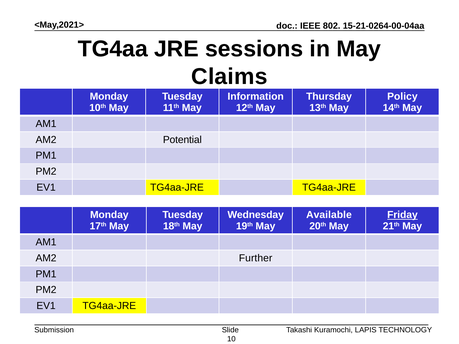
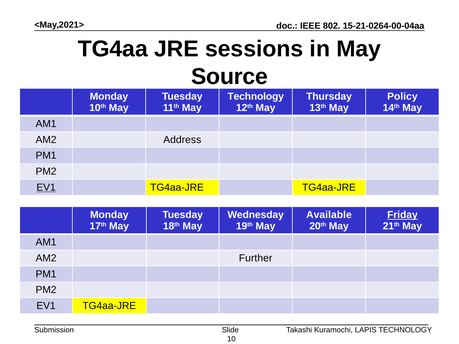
Claims: Claims -> Source (230, 77)
Information: Information -> Technology (256, 97)
Potential: Potential -> Address (182, 140)
EV1 underline: none -> present (46, 188)
